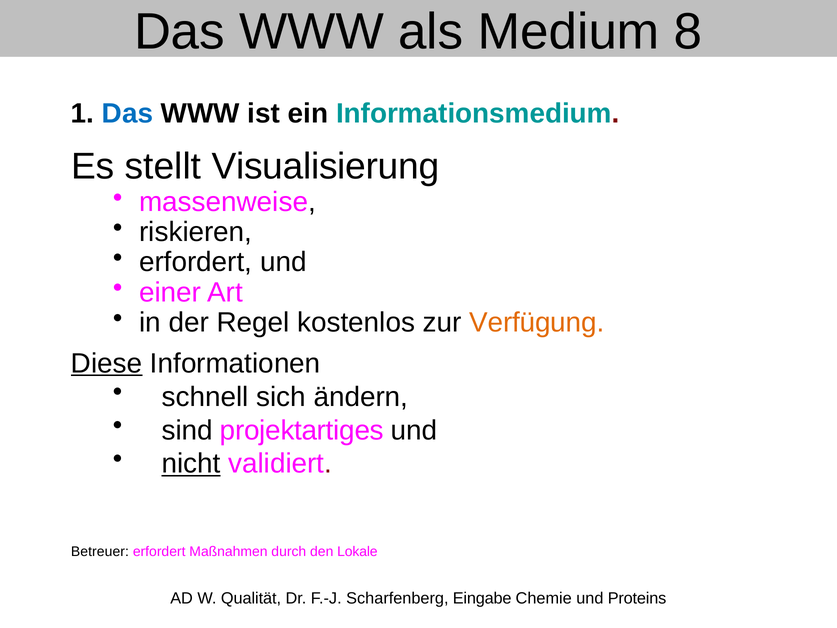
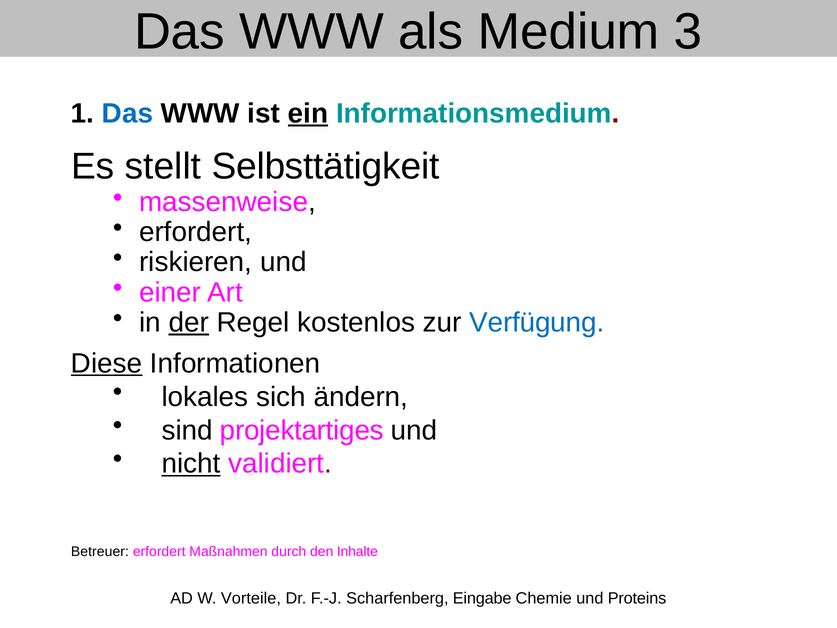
8: 8 -> 3 (688, 32)
ein underline: none -> present (308, 114)
Visualisierung: Visualisierung -> Selbsttätigkeit (326, 167)
riskieren: riskieren -> erfordert (196, 232)
erfordert: erfordert -> riskieren (196, 262)
der underline: none -> present (189, 322)
Verfügung colour: orange -> blue (537, 322)
schnell: schnell -> lokales (205, 397)
Lokale: Lokale -> Inhalte (357, 551)
Qualität: Qualität -> Vorteile (251, 598)
